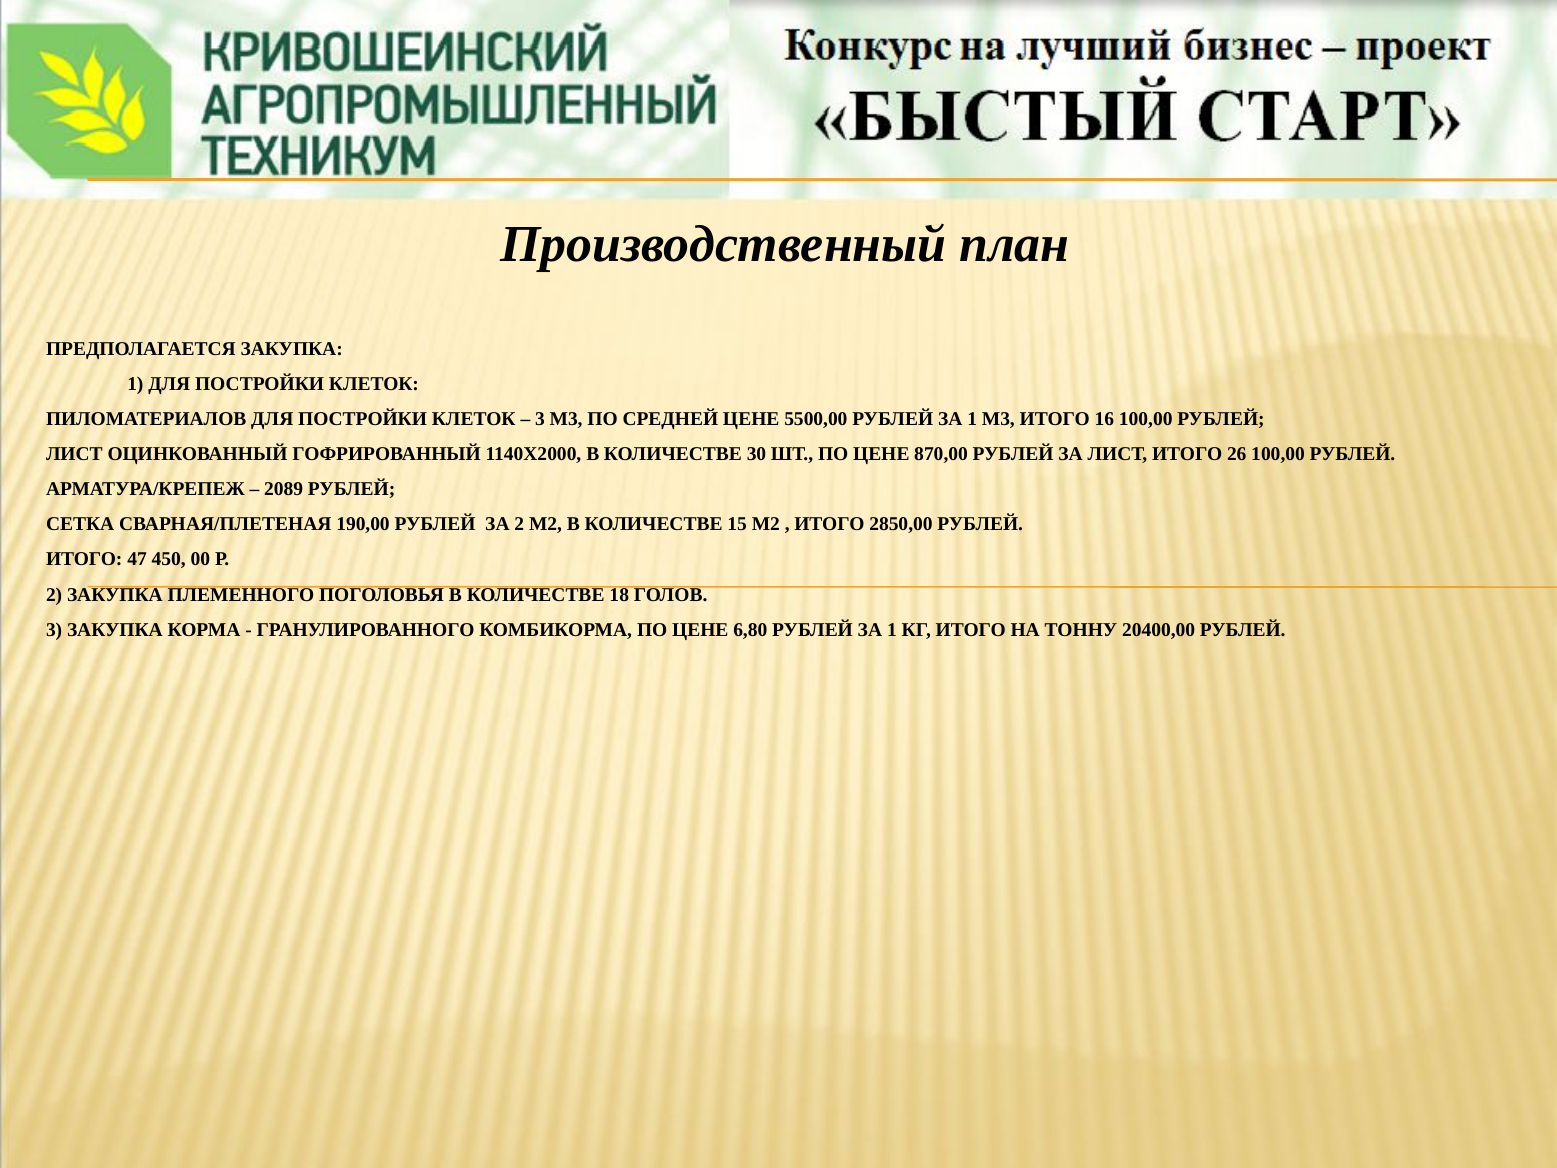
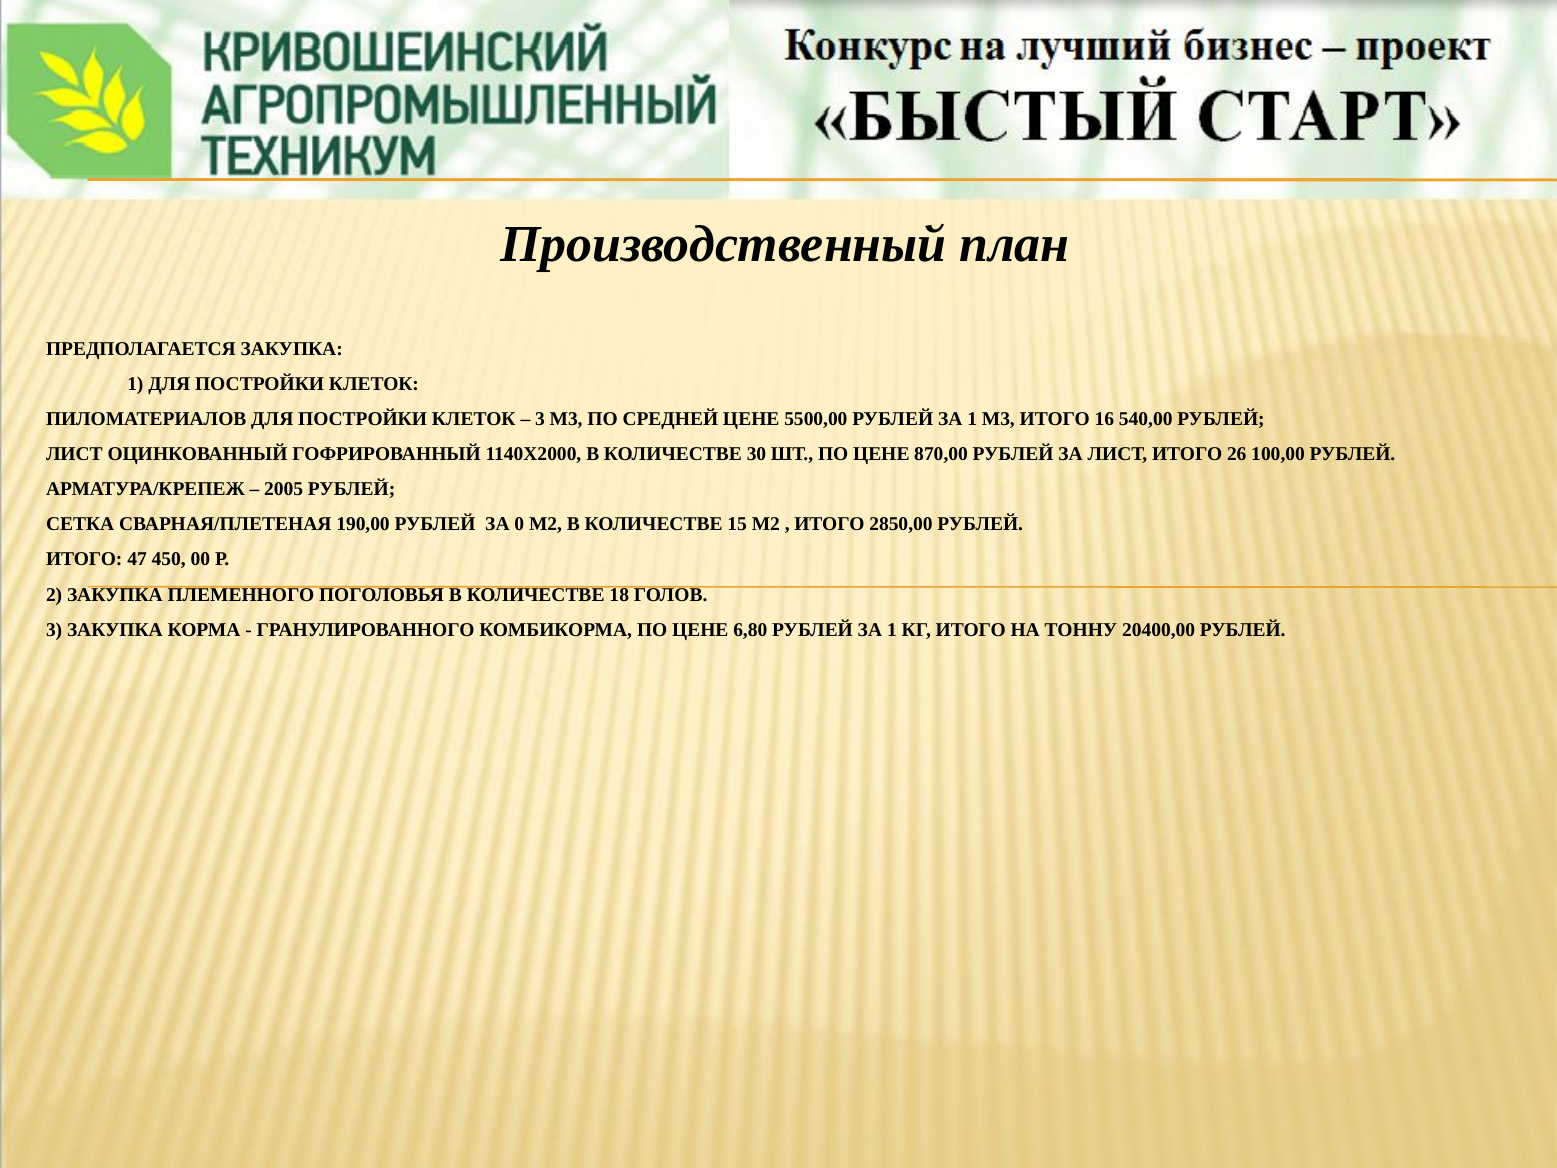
16 100,00: 100,00 -> 540,00 (1146, 419)
2089: 2089 -> 2005 (284, 489)
ЗА 2: 2 -> 0 (519, 524)
